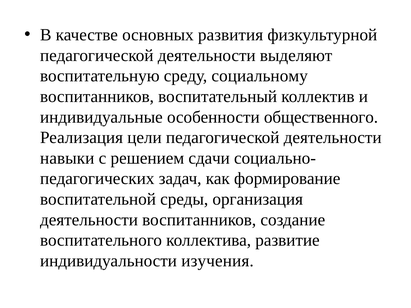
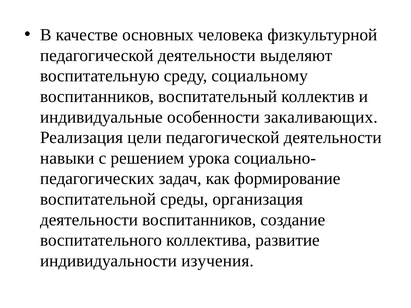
развития: развития -> человека (231, 35)
общественного: общественного -> закаливающих (321, 117)
сдачи: сдачи -> урока (209, 158)
